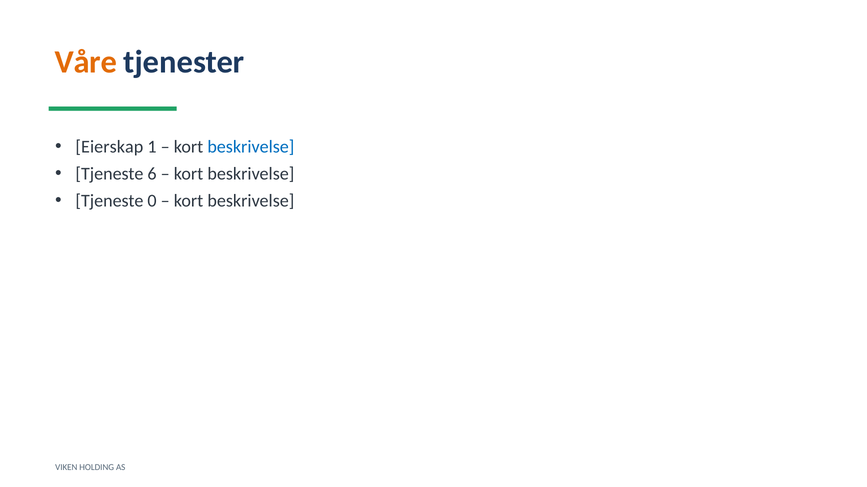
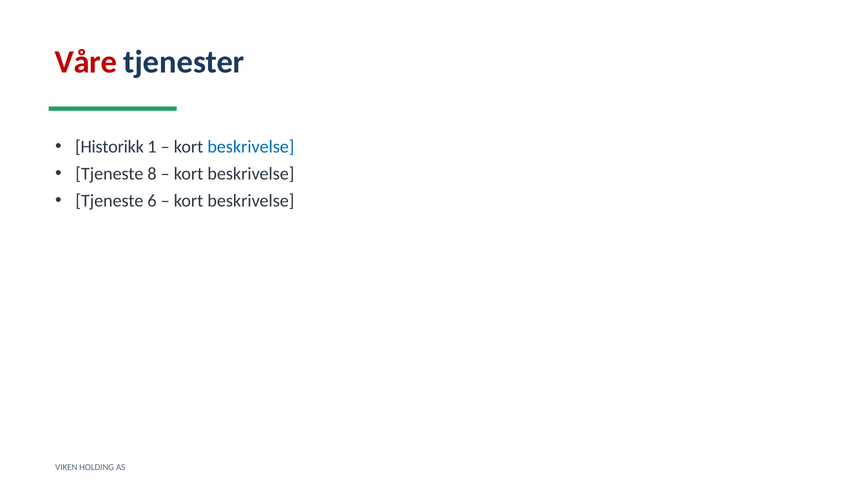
Våre colour: orange -> red (86, 62)
Eierskap: Eierskap -> Historikk (110, 147)
6: 6 -> 8 (152, 174)
0: 0 -> 6 (152, 201)
